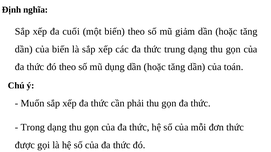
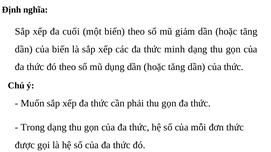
trung: trung -> minh (175, 49)
của toán: toán -> thức (234, 67)
